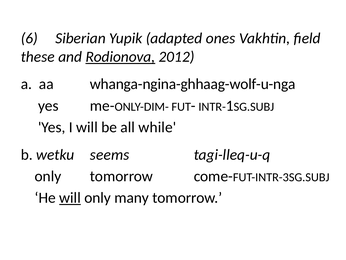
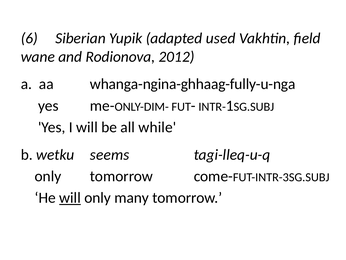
ones: ones -> used (221, 38)
these: these -> wane (38, 57)
Rodionova underline: present -> none (120, 57)
whanga-ngina-ghhaag-wolf-u-nga: whanga-ngina-ghhaag-wolf-u-nga -> whanga-ngina-ghhaag-fully-u-nga (193, 84)
